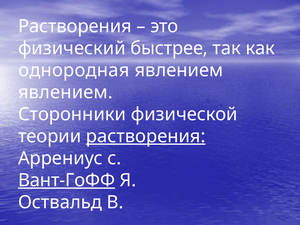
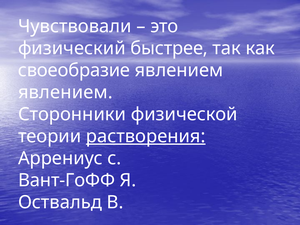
Растворения: Растворения -> Чувствовали (75, 26)
однородная: однородная -> своеобразие (74, 70)
Вант-ГоФФ underline: present -> none (66, 180)
